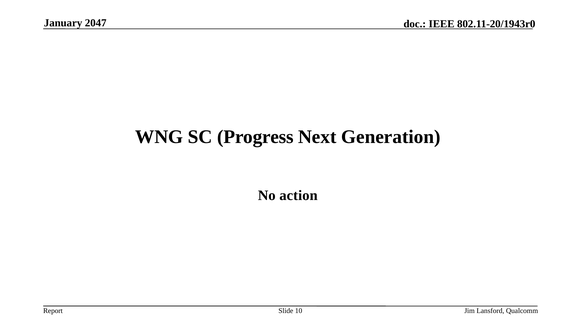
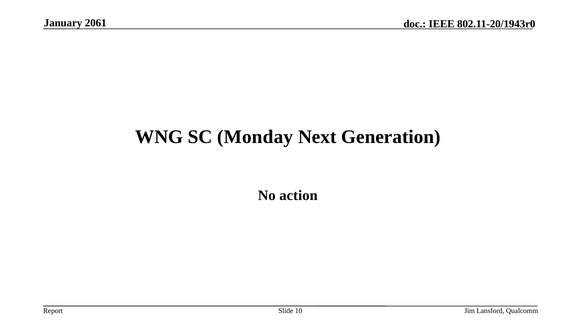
2047: 2047 -> 2061 (96, 23)
Progress: Progress -> Monday (255, 137)
